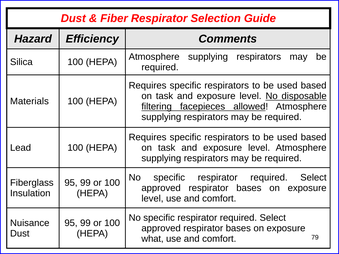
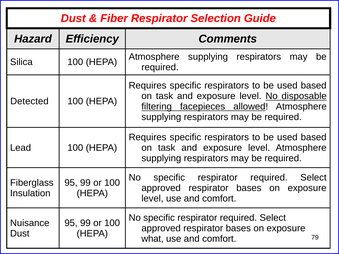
Materials: Materials -> Detected (29, 101)
